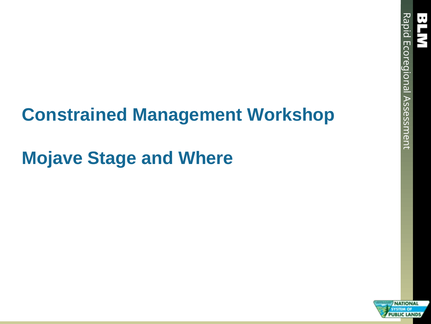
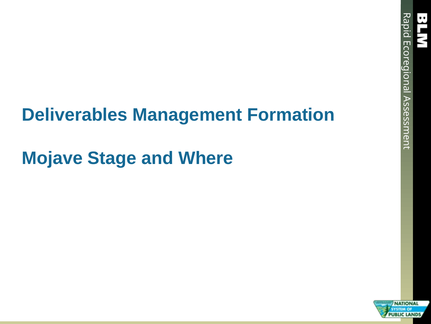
Constrained: Constrained -> Deliverables (75, 115)
Workshop: Workshop -> Formation (291, 115)
